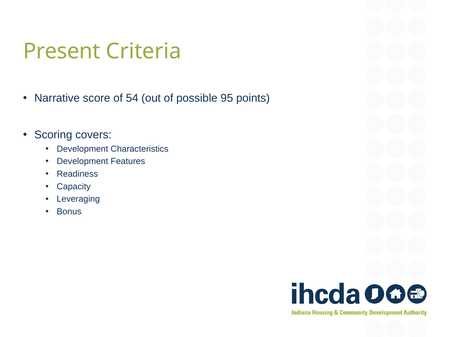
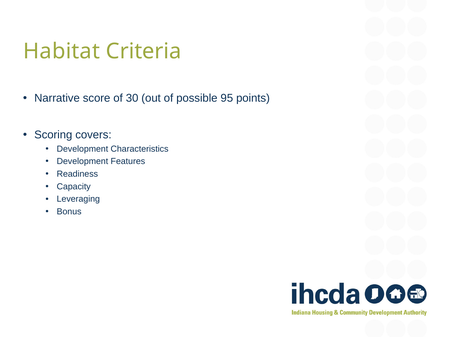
Present: Present -> Habitat (62, 51)
54: 54 -> 30 (132, 98)
